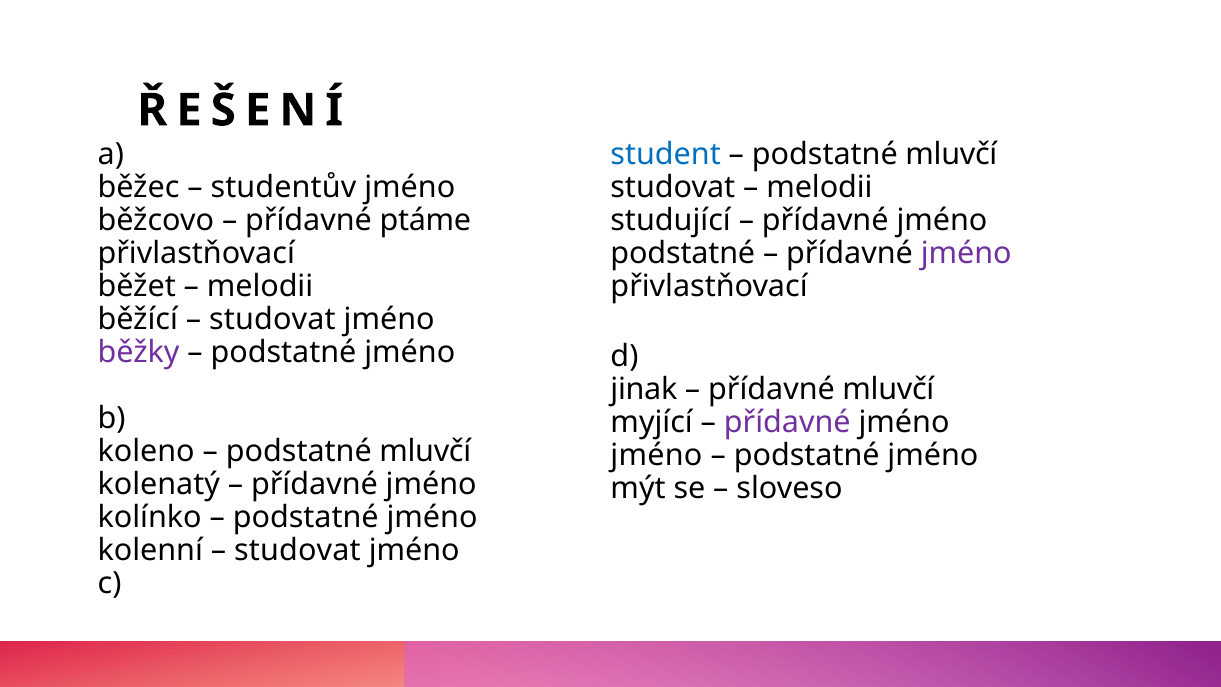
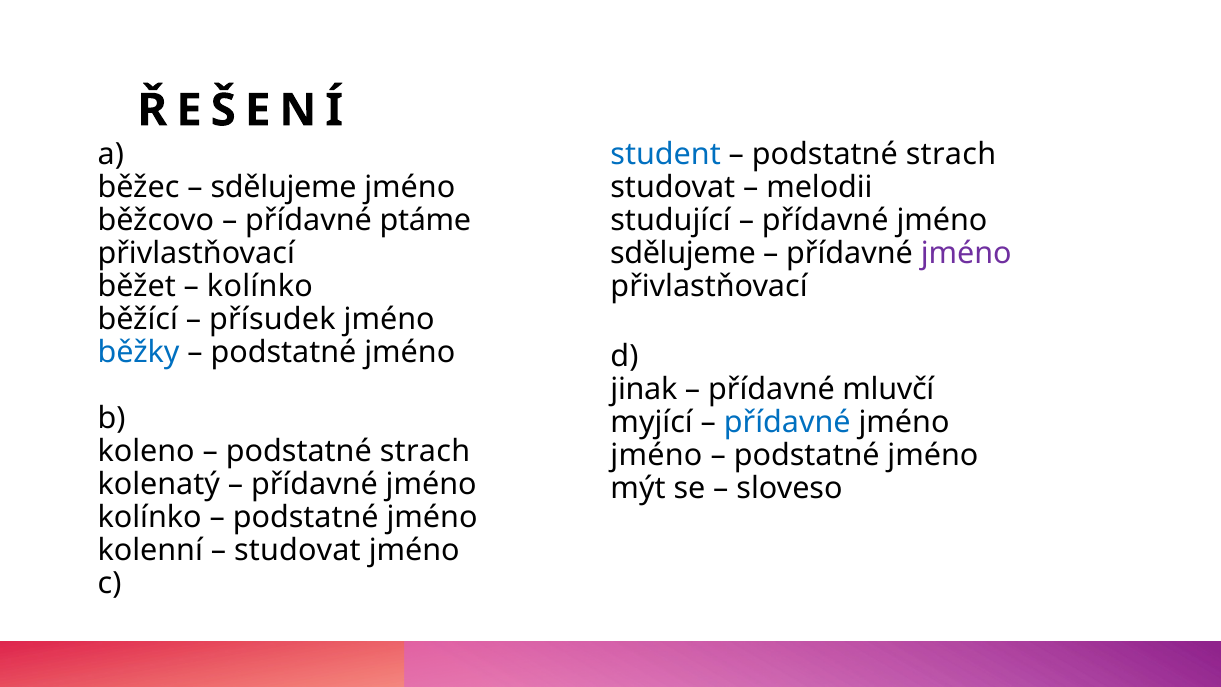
mluvčí: mluvčí -> strach (951, 155)
studentův: studentův -> sdělujeme (284, 188)
podstatné: podstatné -> sdělujeme (683, 254)
melodii: melodii -> kolínko (260, 287)
studovat: studovat -> přísudek (272, 319)
běžky colour: purple -> blue (139, 352)
přídavné colour: purple -> blue (787, 422)
mluvčí: mluvčí -> strach (425, 451)
